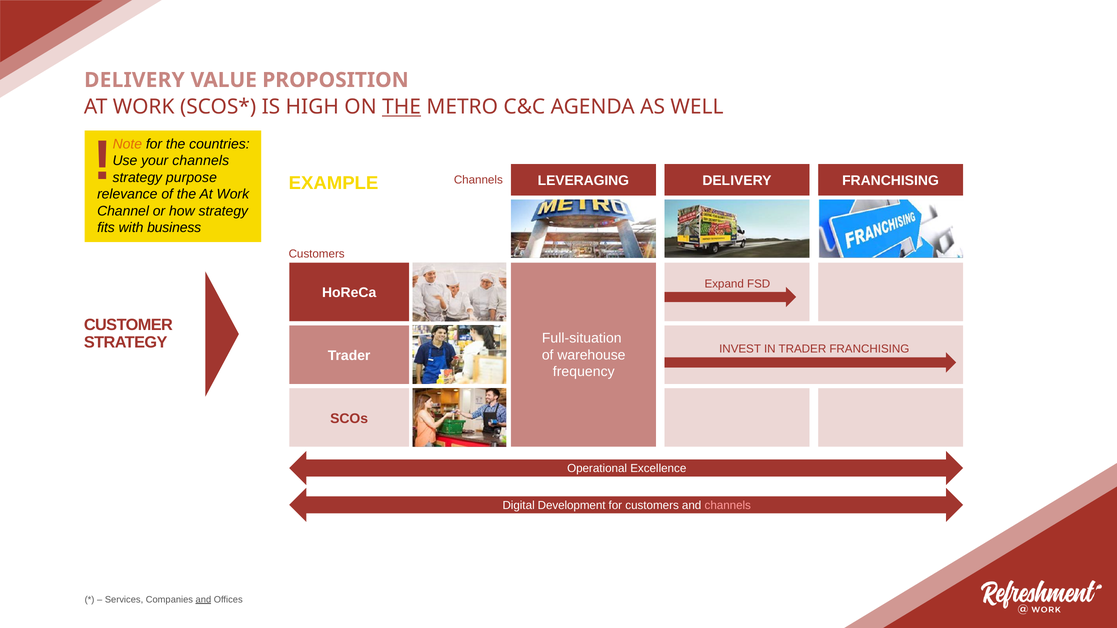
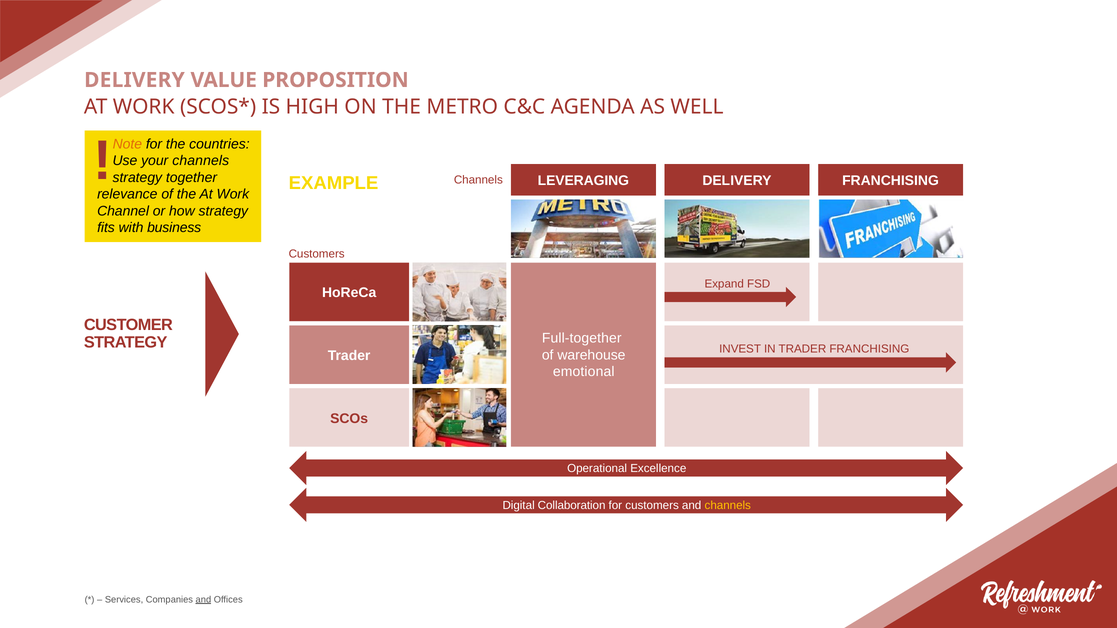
THE underline: present -> none (402, 107)
purpose: purpose -> together (191, 178)
Full-situation: Full-situation -> Full-together (582, 338)
frequency: frequency -> emotional (584, 372)
Development: Development -> Collaboration (572, 506)
channels colour: pink -> yellow (728, 506)
